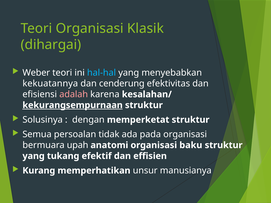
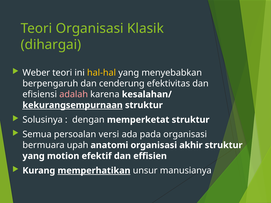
hal-hal colour: light blue -> yellow (102, 73)
kekuatannya: kekuatannya -> berpengaruh (50, 84)
tidak: tidak -> versi (109, 134)
baku: baku -> akhir (191, 145)
tukang: tukang -> motion (63, 156)
memperhatikan underline: none -> present (94, 171)
